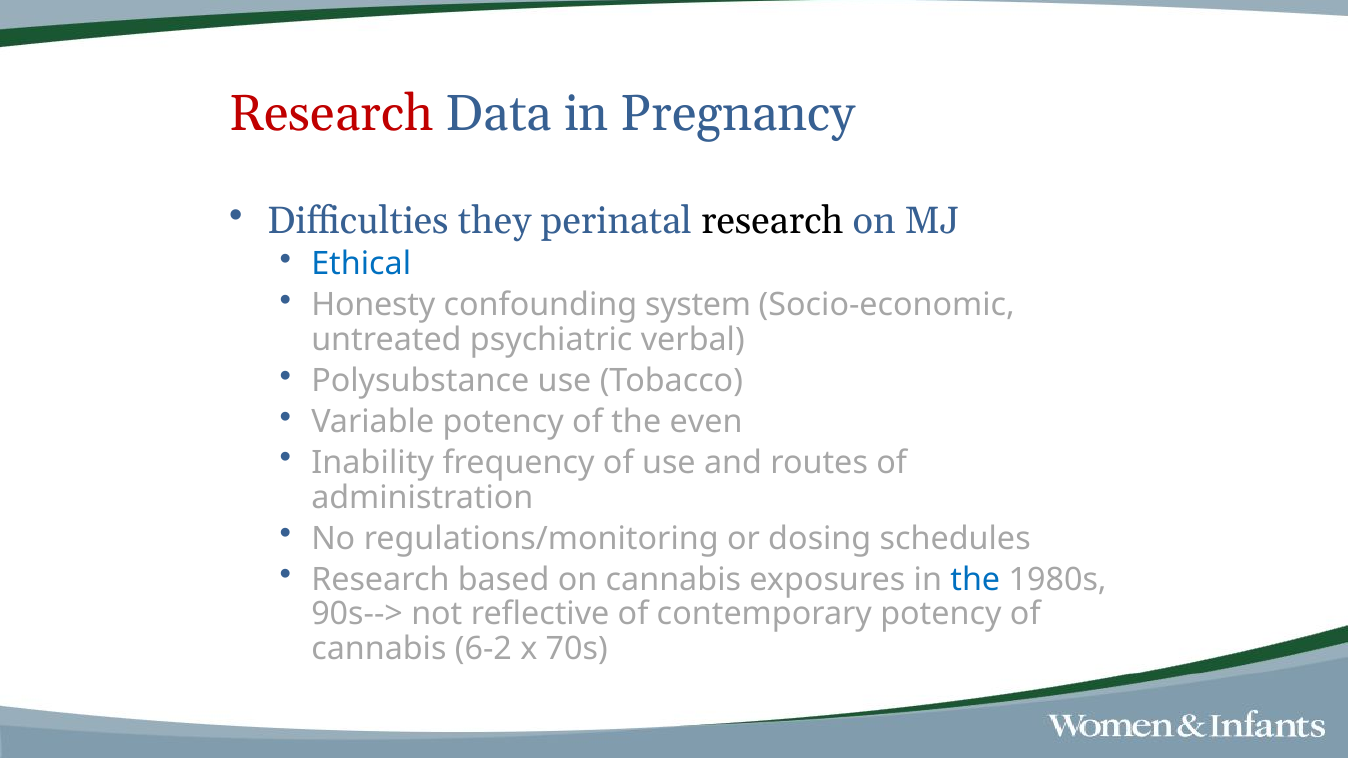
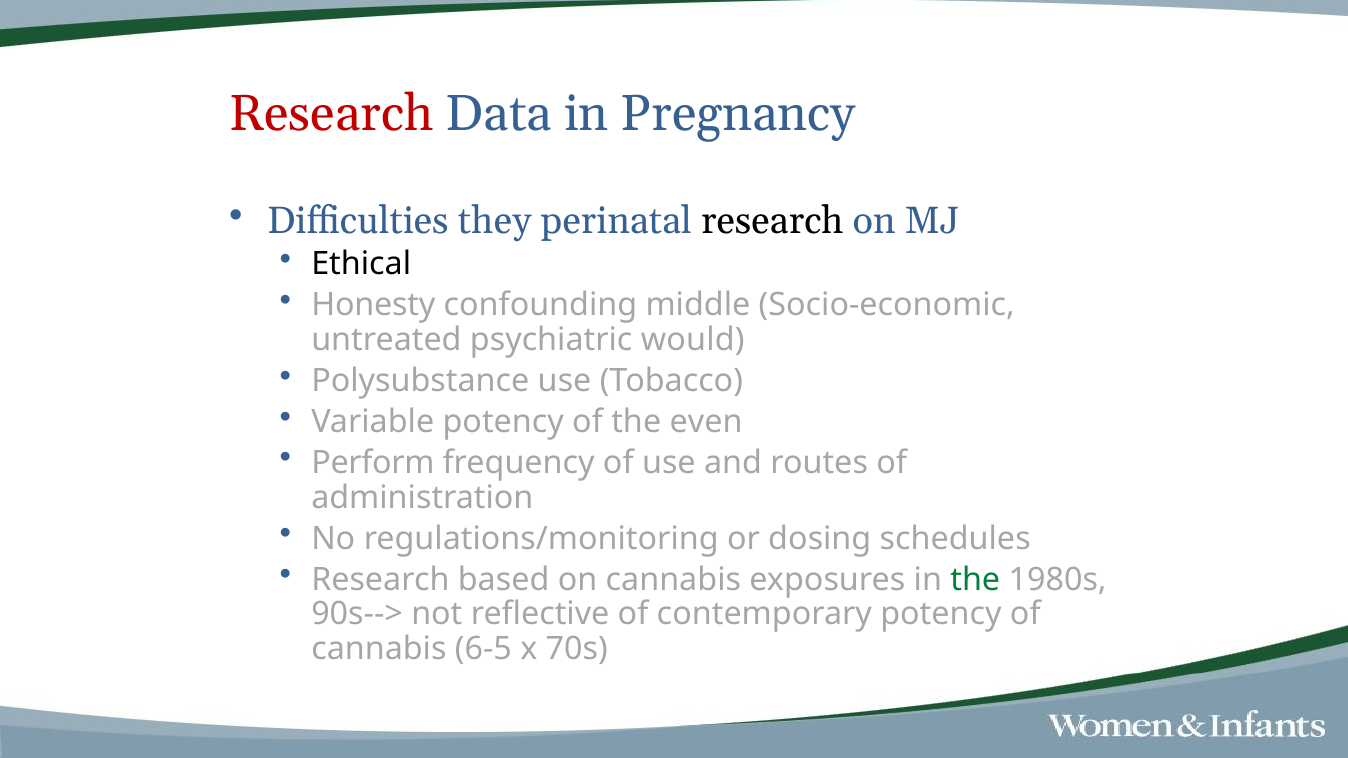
Ethical colour: blue -> black (361, 264)
system: system -> middle (698, 305)
verbal: verbal -> would (693, 340)
Inability: Inability -> Perform (373, 463)
the colour: blue -> green (975, 580)
6-2: 6-2 -> 6-5 (483, 649)
